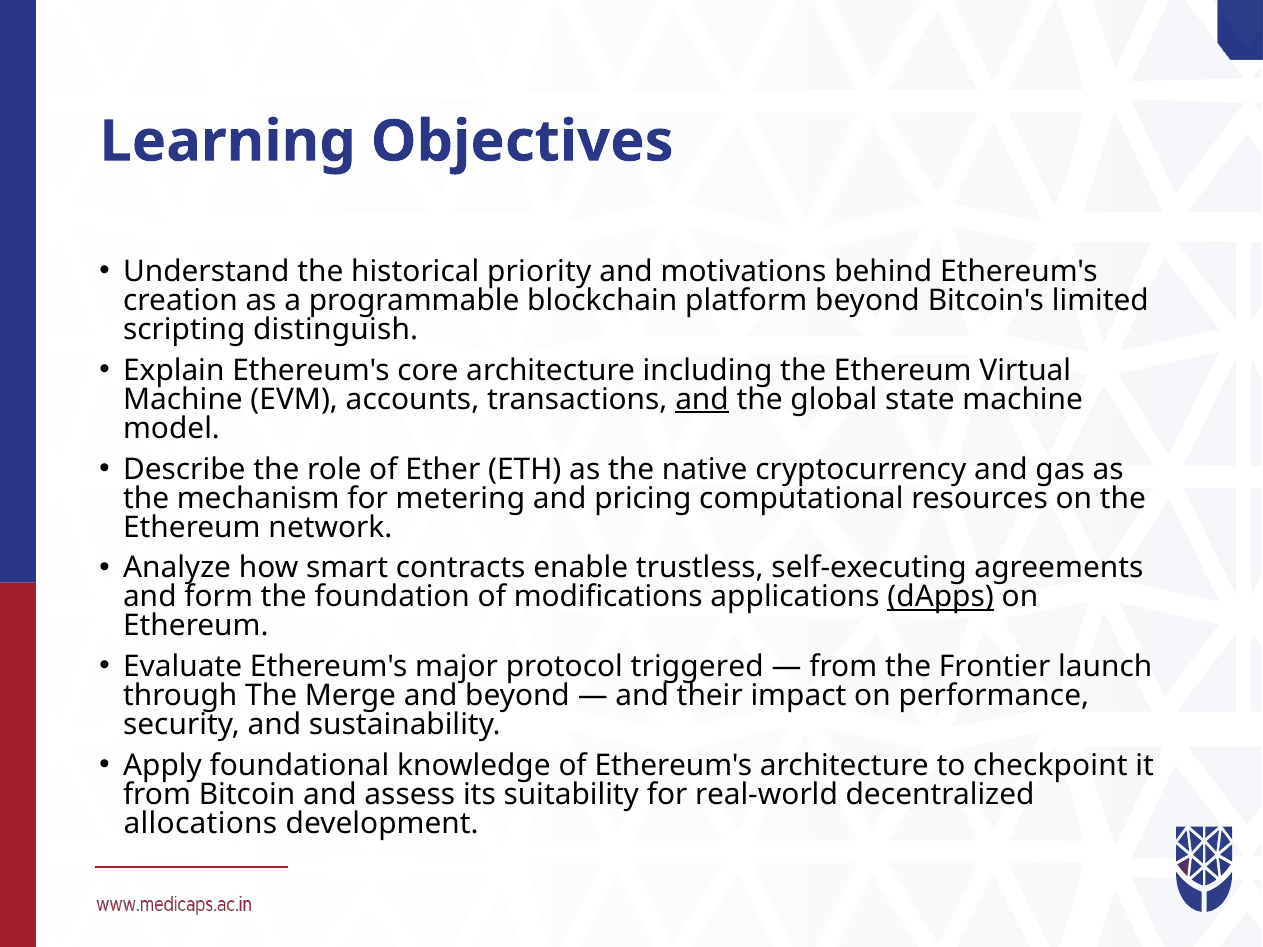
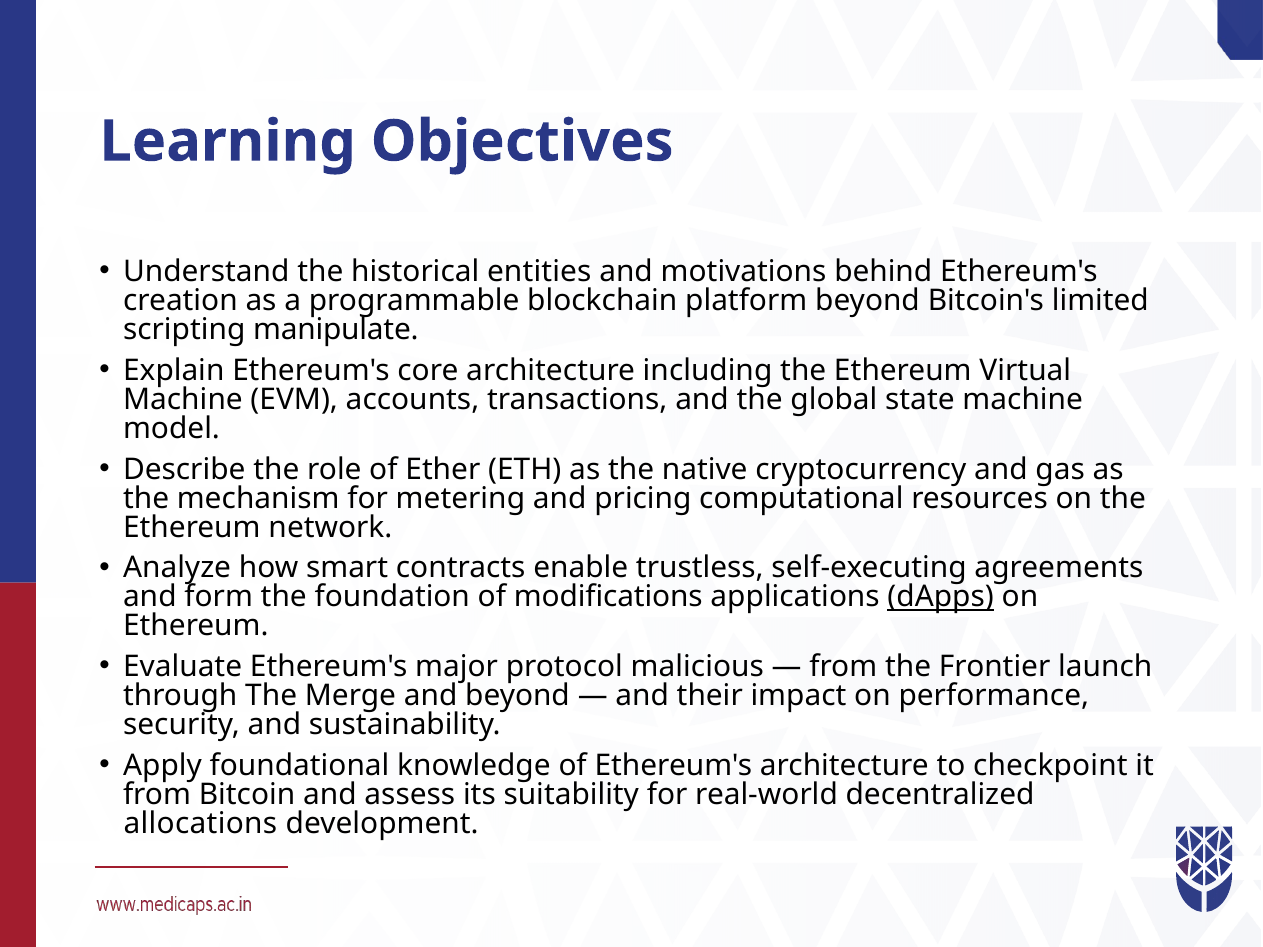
priority: priority -> entities (539, 272)
distinguish: distinguish -> manipulate (336, 330)
and underline: present -> none (702, 400)
triggered: triggered -> malicious (697, 667)
